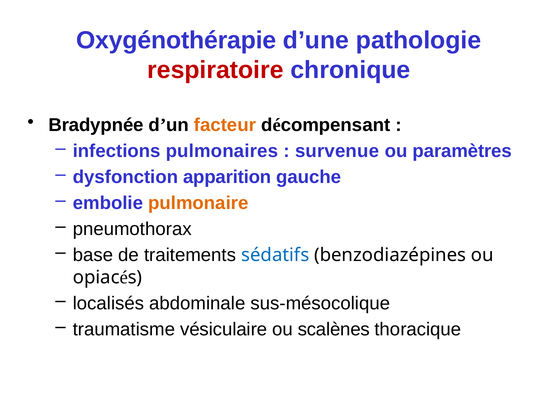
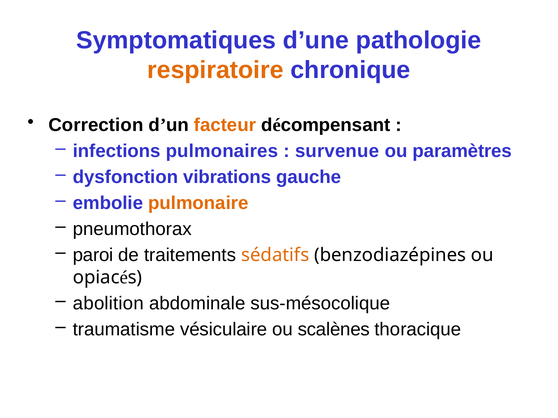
Oxygénothérapie: Oxygénothérapie -> Symptomatiques (176, 40)
respiratoire colour: red -> orange (215, 70)
Bradypnée: Bradypnée -> Correction (96, 125)
apparition: apparition -> vibrations (227, 177)
base: base -> paroi (93, 255)
sédatifs colour: blue -> orange (275, 255)
localisés: localisés -> abolition (108, 304)
